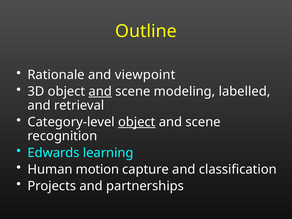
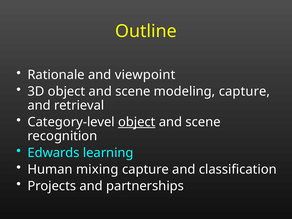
and underline: present -> none (100, 91)
modeling labelled: labelled -> capture (244, 91)
motion: motion -> mixing (97, 169)
